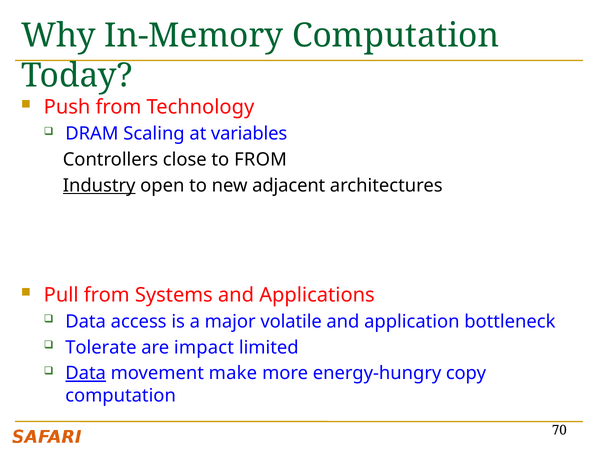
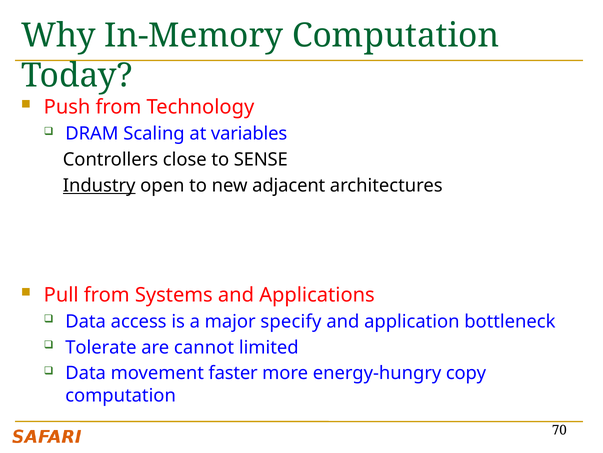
to FROM: FROM -> SENSE (261, 159)
volatile: volatile -> specify (291, 321)
impact: impact -> cannot (204, 347)
Data underline: present -> none (86, 373)
make: make -> faster (233, 373)
